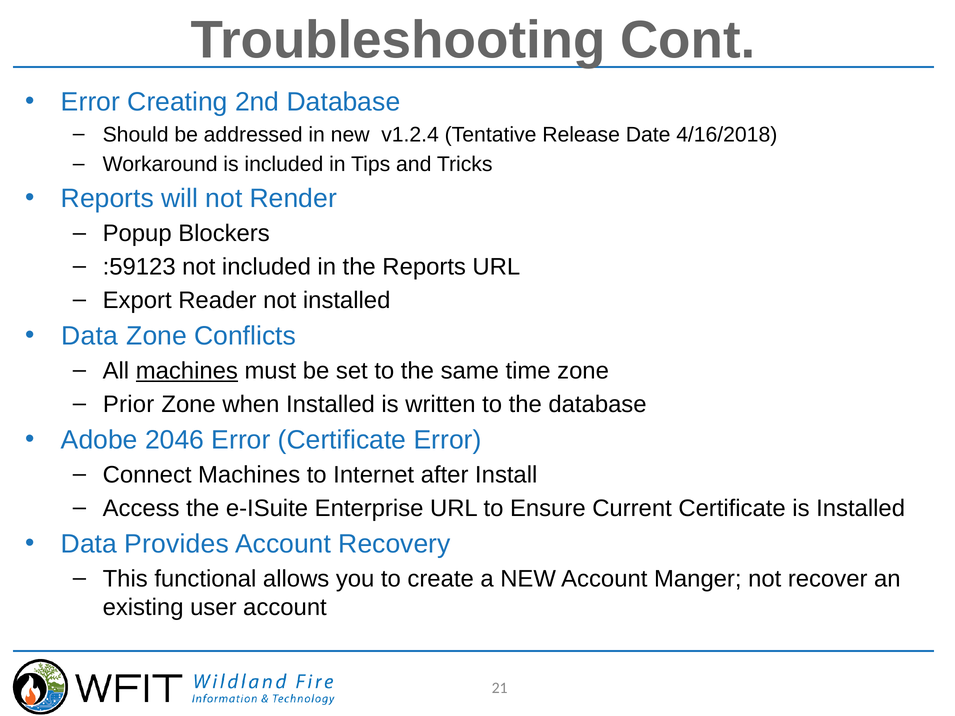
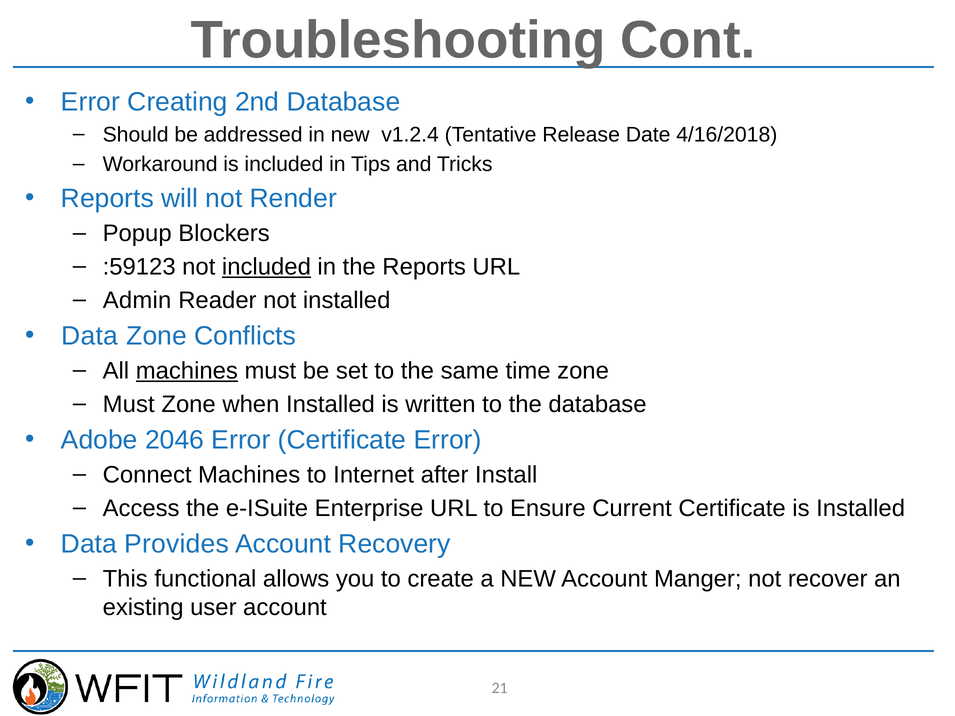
included underline: none -> present (266, 267)
Export: Export -> Admin (137, 300)
Prior: Prior -> Must (129, 404)
